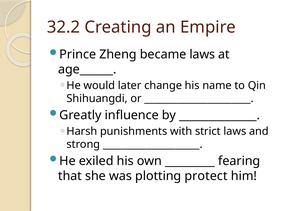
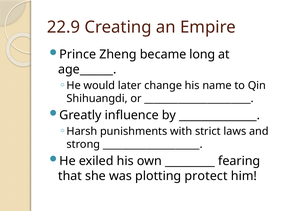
32.2: 32.2 -> 22.9 (64, 27)
became laws: laws -> long (202, 54)
